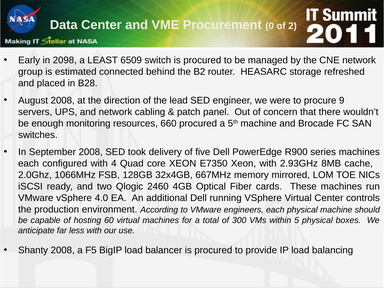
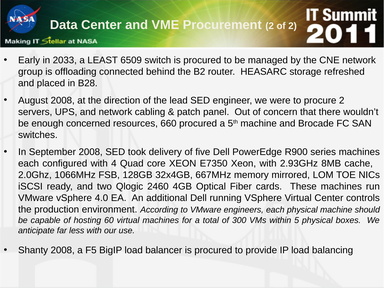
Procurement 0: 0 -> 2 (270, 26)
2098: 2098 -> 2033 (65, 60)
estimated: estimated -> offloading (76, 72)
procure 9: 9 -> 2 (342, 100)
monitoring: monitoring -> concerned (88, 123)
